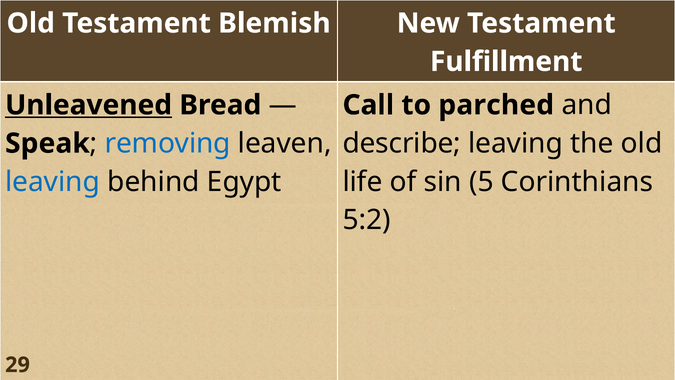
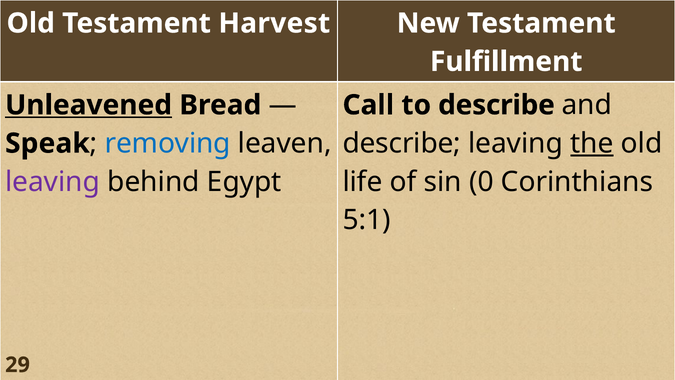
Blemish: Blemish -> Harvest (274, 23)
to parched: parched -> describe (496, 105)
the underline: none -> present (592, 143)
leaving colour: blue -> purple (53, 182)
5: 5 -> 0 (481, 182)
5:2: 5:2 -> 5:1 (367, 220)
